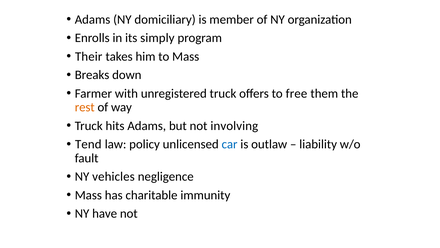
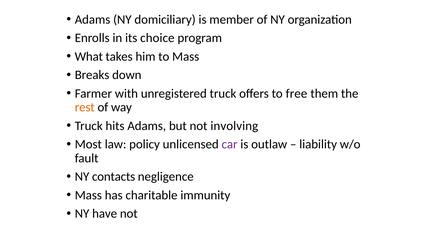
simply: simply -> choice (157, 38)
Their: Their -> What (89, 56)
Tend: Tend -> Most (88, 144)
car colour: blue -> purple (230, 144)
vehicles: vehicles -> contacts (114, 176)
